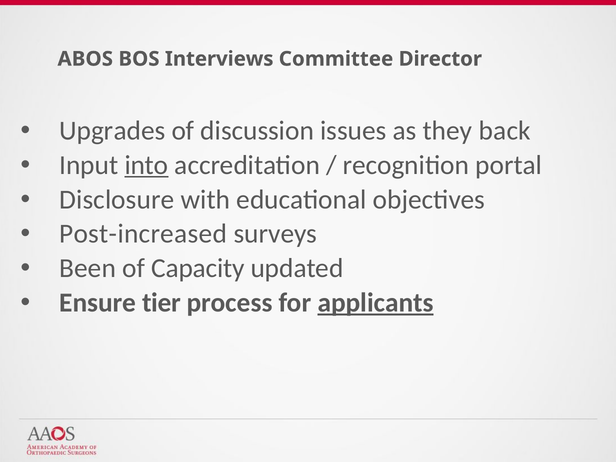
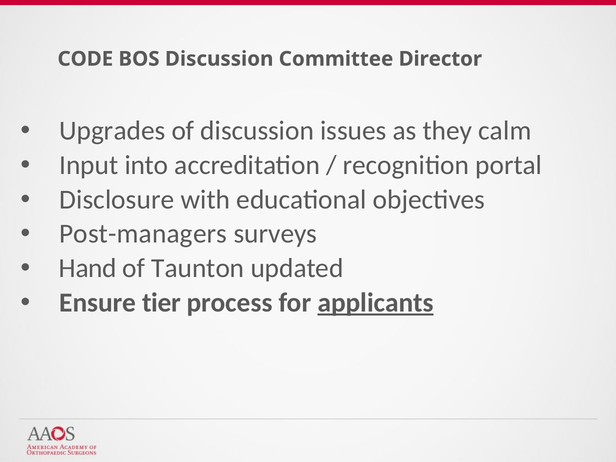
ABOS: ABOS -> CODE (85, 59)
BOS Interviews: Interviews -> Discussion (219, 59)
back: back -> calm (505, 131)
into underline: present -> none (146, 165)
Post-increased: Post-increased -> Post-managers (143, 234)
Been: Been -> Hand (88, 268)
Capacity: Capacity -> Taunton (198, 268)
